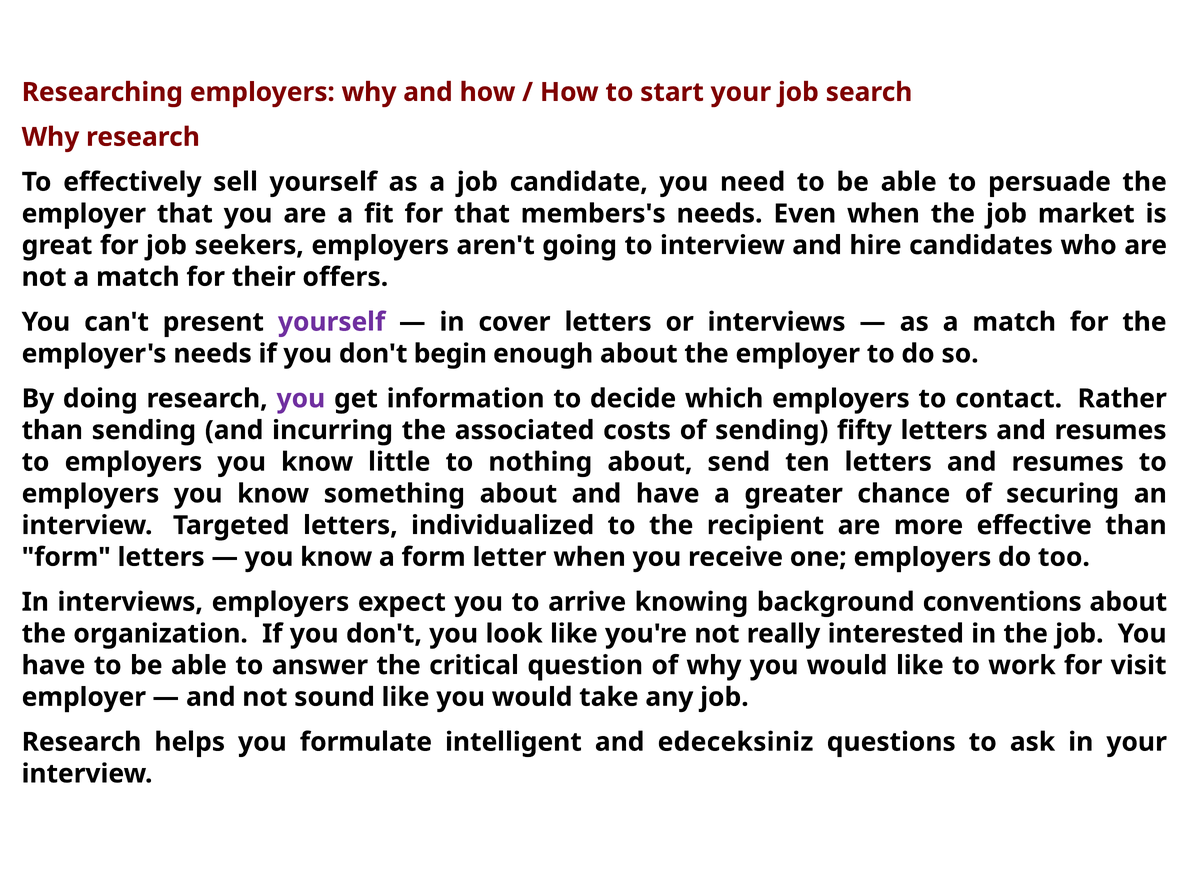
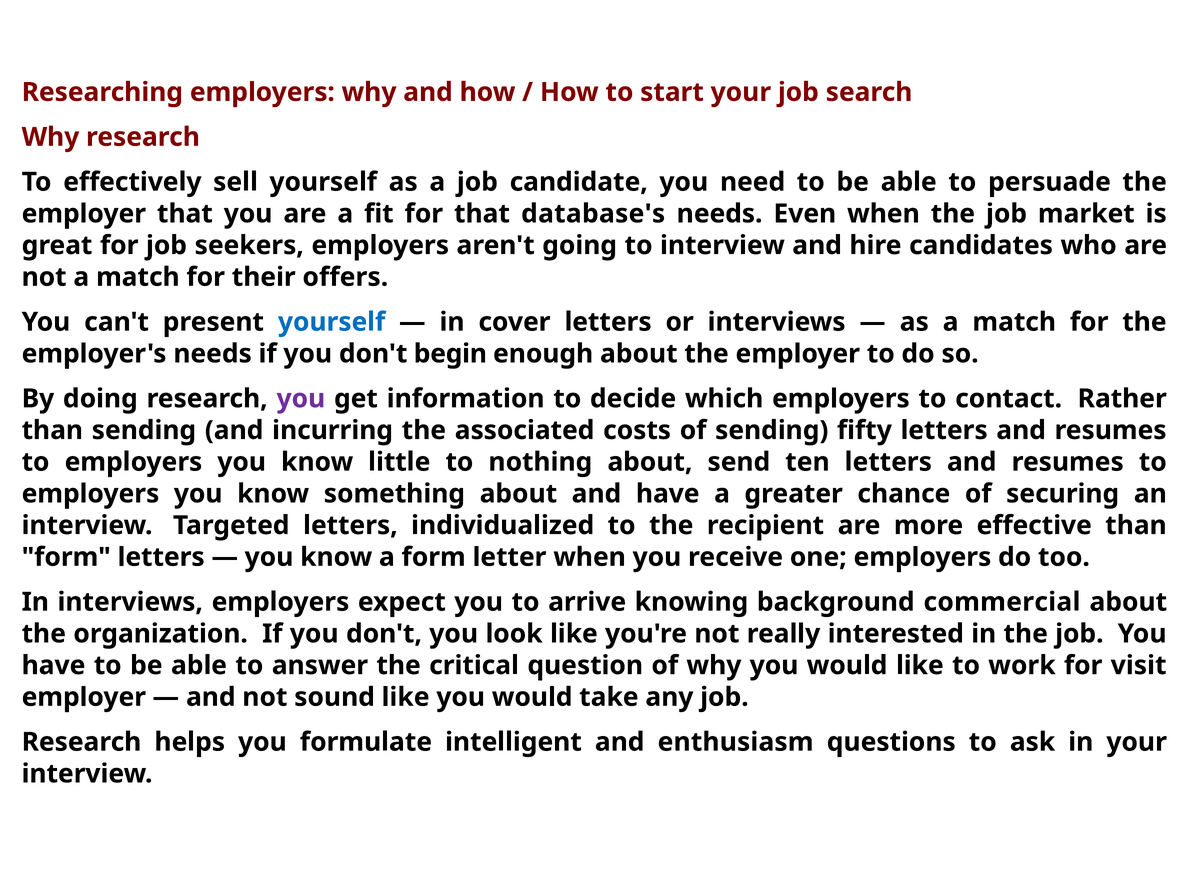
members's: members's -> database's (593, 214)
yourself colour: purple -> blue (332, 322)
conventions: conventions -> commercial (1002, 602)
edeceksiniz: edeceksiniz -> enthusiasm (736, 742)
